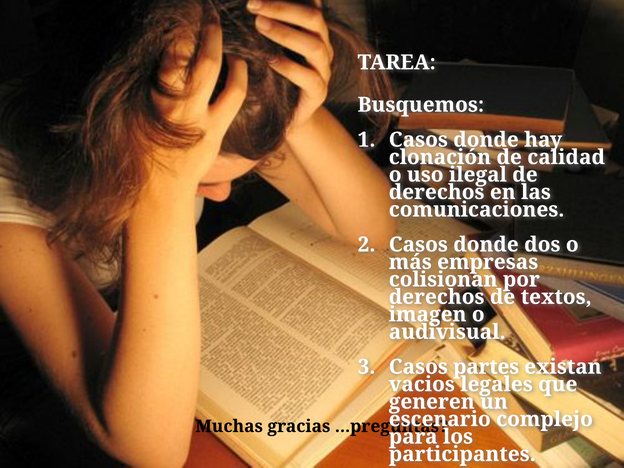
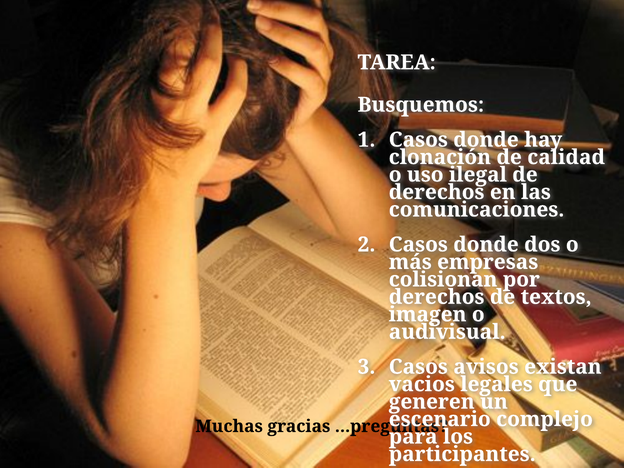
partes: partes -> avisos (486, 367)
